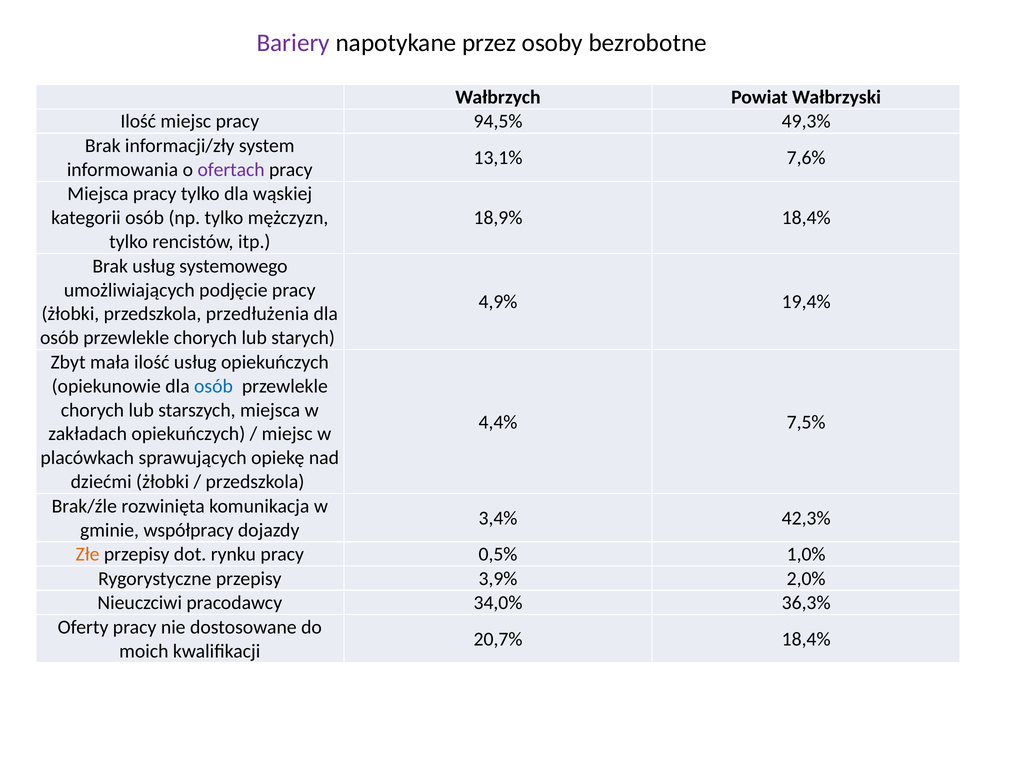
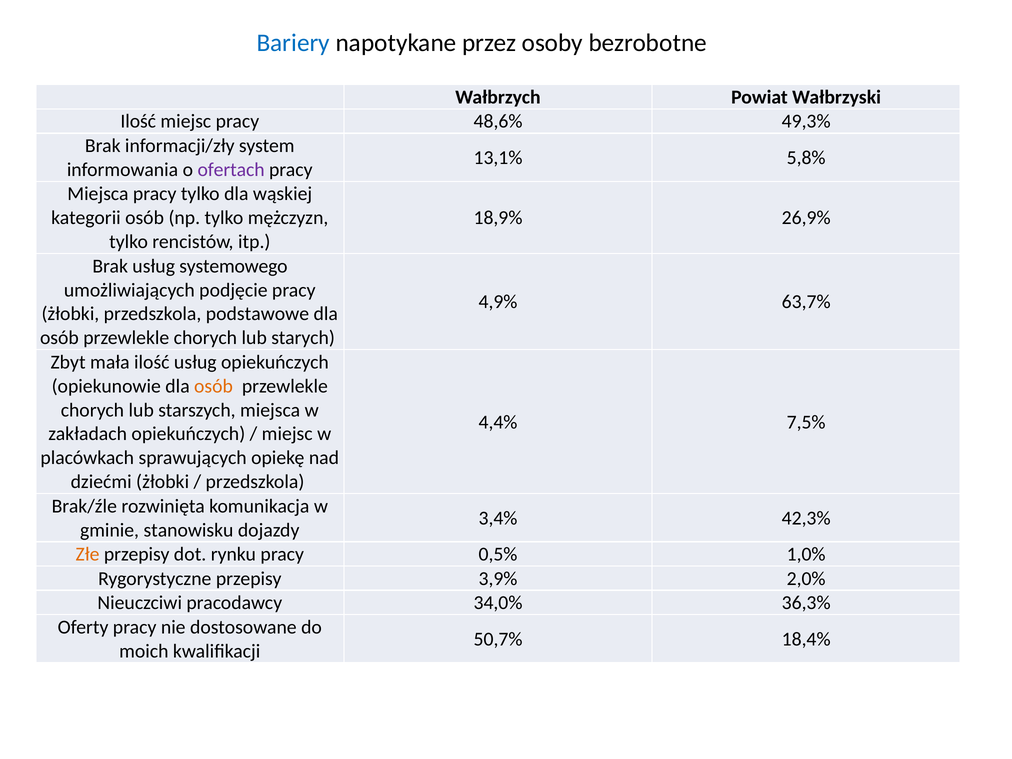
Bariery colour: purple -> blue (293, 43)
94,5%: 94,5% -> 48,6% (498, 121)
7,6%: 7,6% -> 5,8% (806, 158)
18,9% 18,4%: 18,4% -> 26,9% (806, 218)
19,4%: 19,4% -> 63,7% (806, 302)
przedłużenia: przedłużenia -> podstawowe (257, 314)
osób colour: blue -> orange (213, 386)
współpracy: współpracy -> stanowisku (188, 530)
20,7%: 20,7% -> 50,7% (498, 639)
